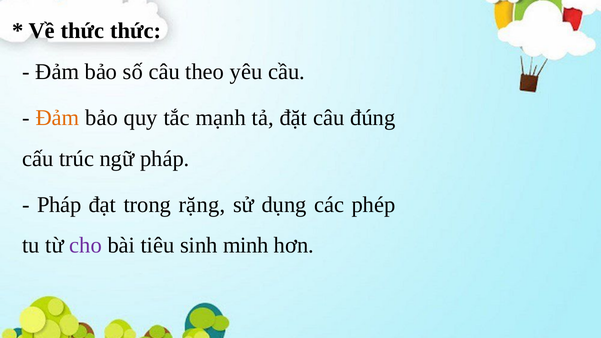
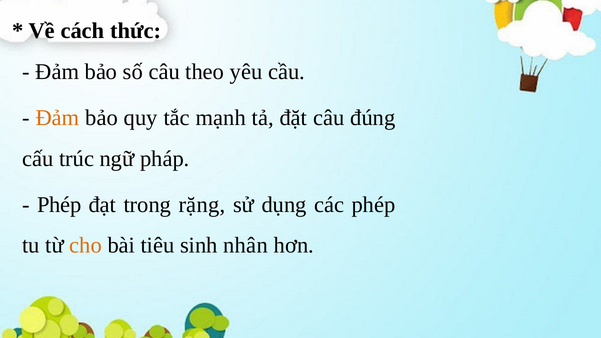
Về thức: thức -> cách (82, 31)
Pháp: Pháp -> Phép (59, 205)
cho colour: purple -> orange (86, 245)
minh: minh -> nhân (246, 245)
